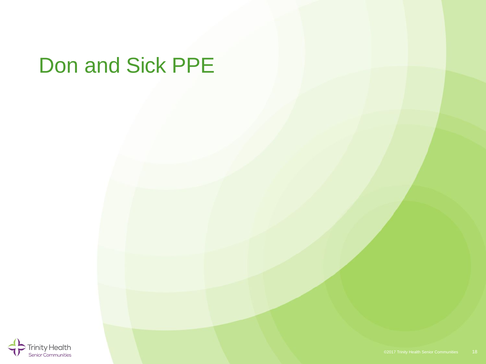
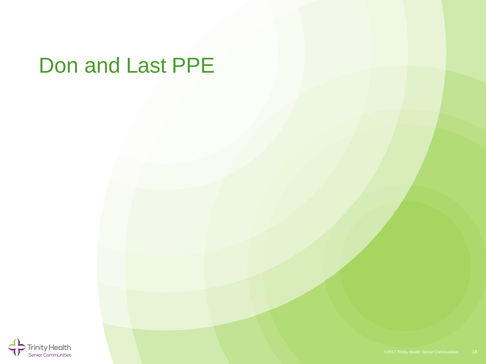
Sick: Sick -> Last (146, 66)
